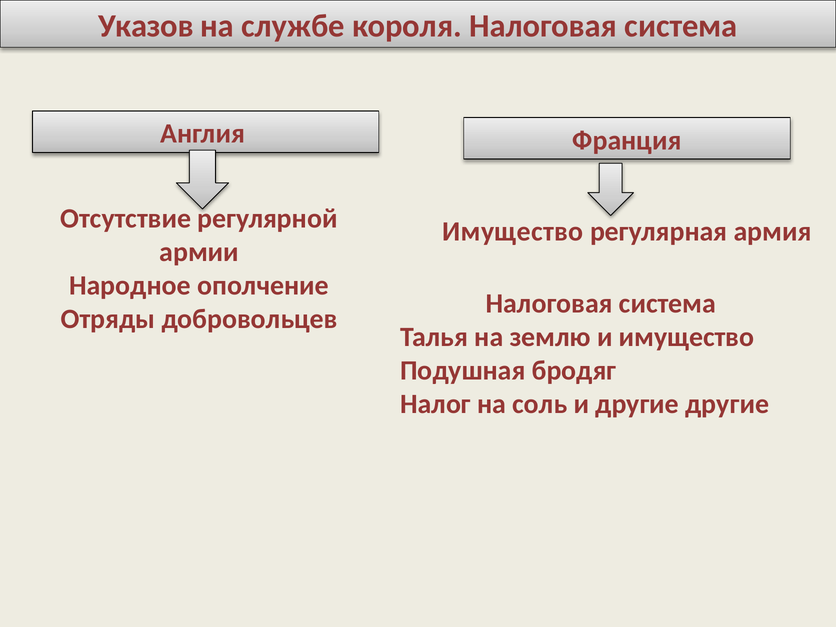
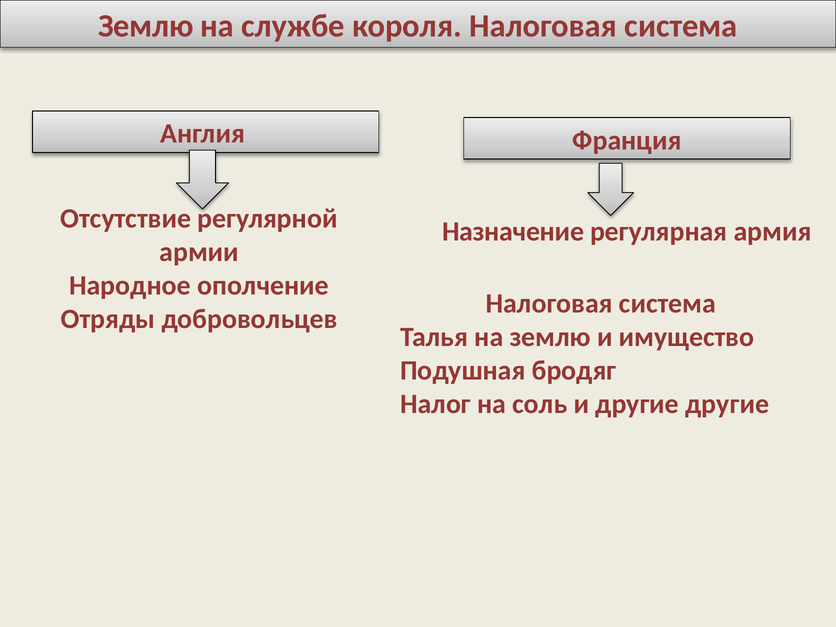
Указов: Указов -> Землю (146, 26)
Имущество: Имущество -> Назначение (513, 232)
